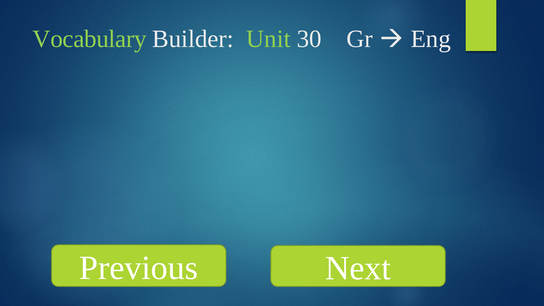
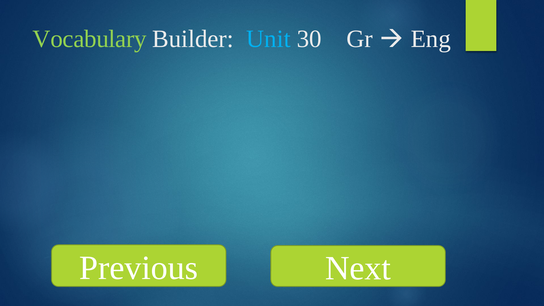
Unit colour: light green -> light blue (268, 39)
